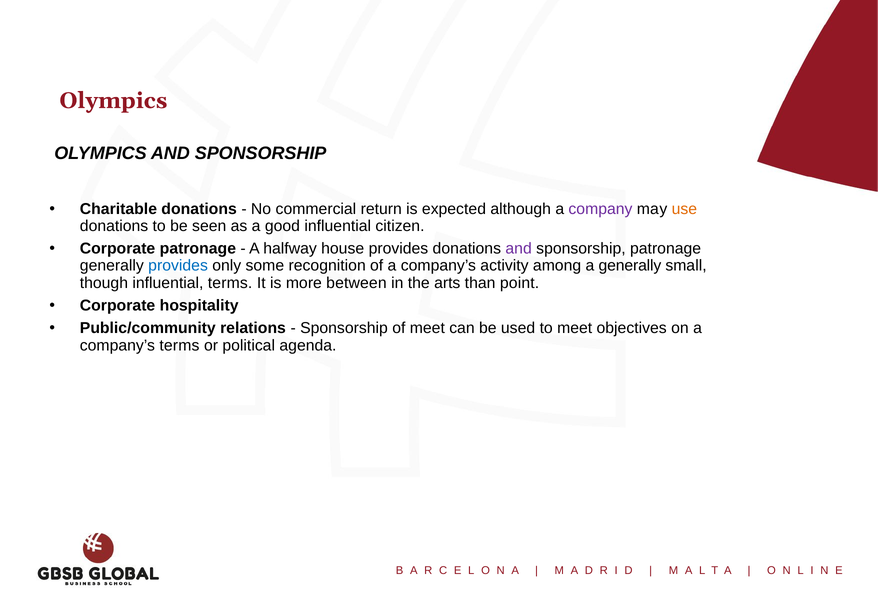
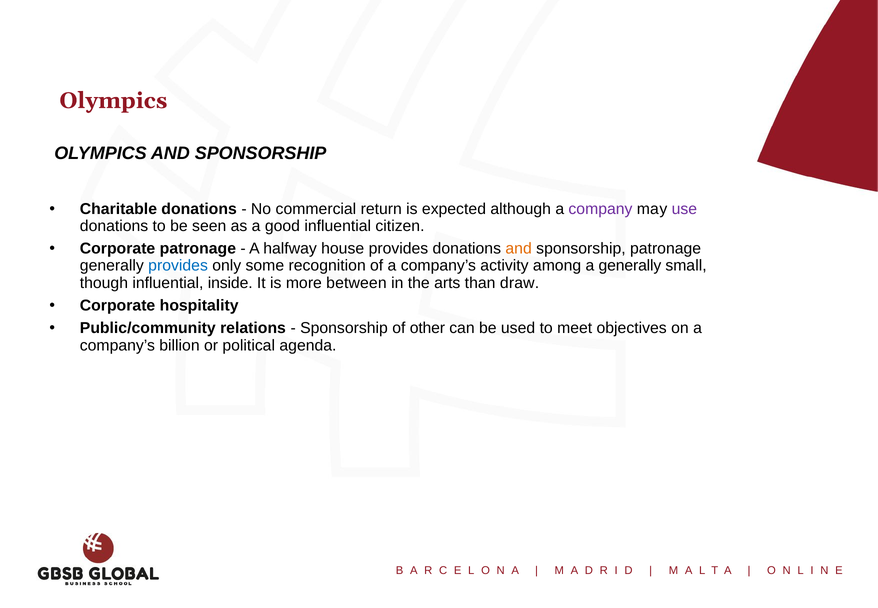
use colour: orange -> purple (684, 209)
and colour: purple -> orange (519, 249)
influential terms: terms -> inside (230, 283)
point: point -> draw (520, 283)
of meet: meet -> other (427, 328)
company’s terms: terms -> billion (179, 345)
